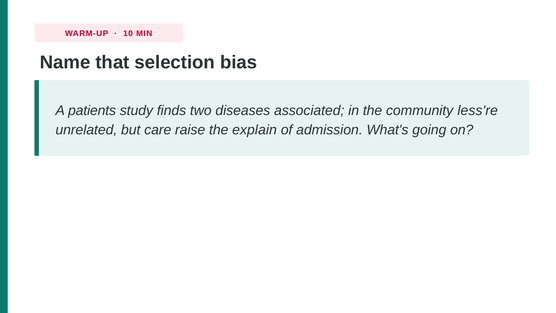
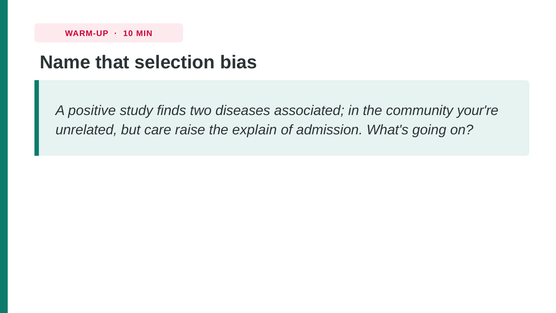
patients: patients -> positive (92, 110)
less're: less're -> your're (478, 110)
